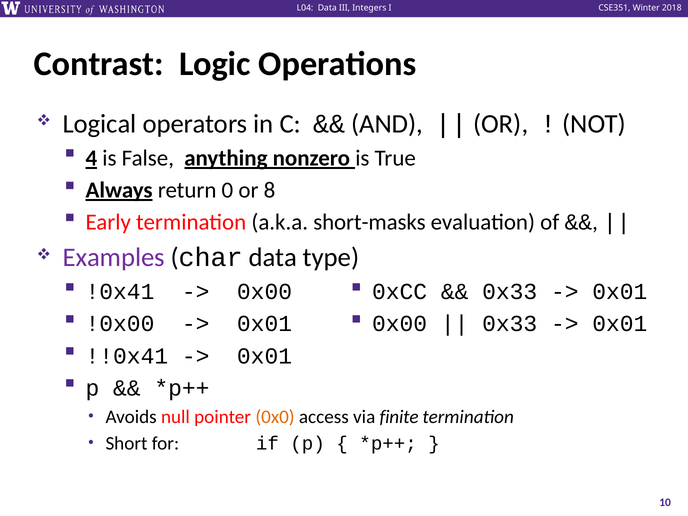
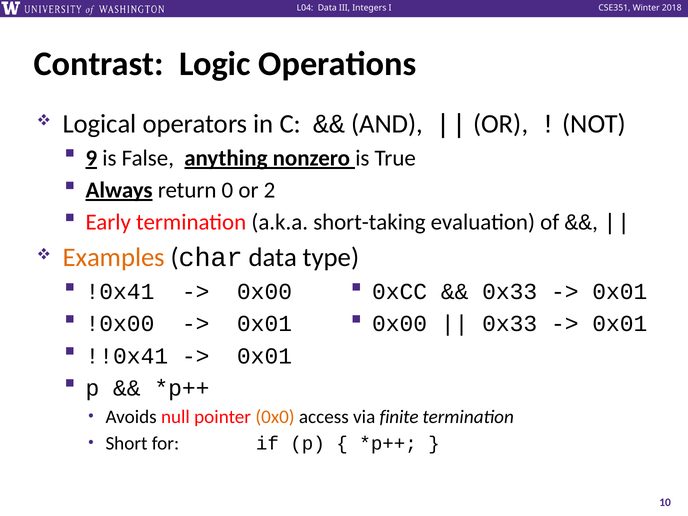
4: 4 -> 9 (91, 158)
8: 8 -> 2 (269, 190)
short-masks: short-masks -> short-taking (369, 222)
Examples colour: purple -> orange (114, 258)
